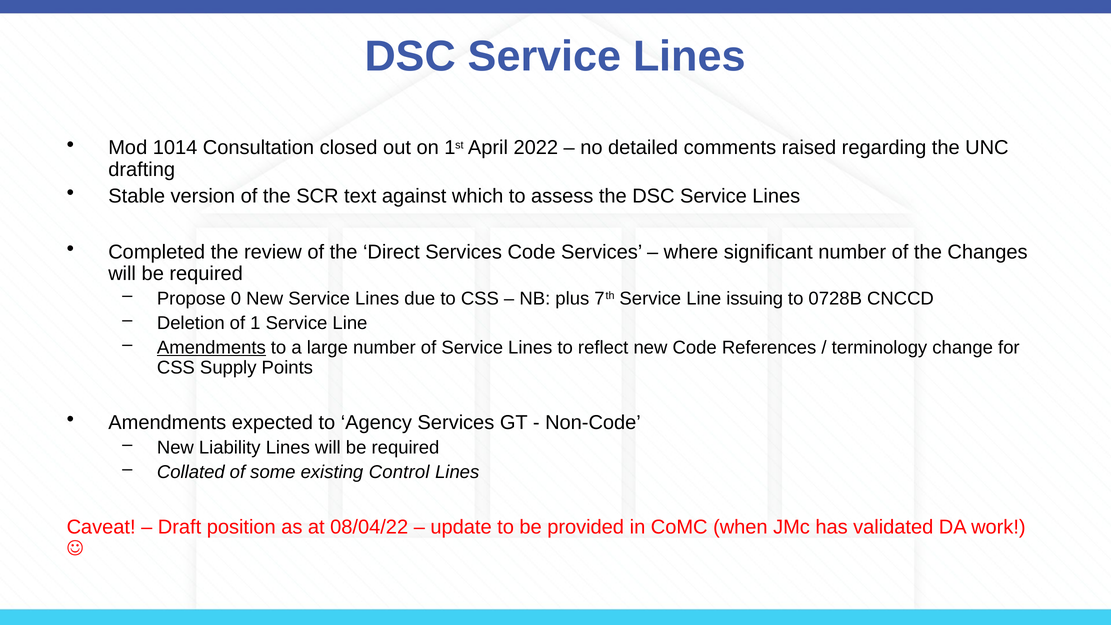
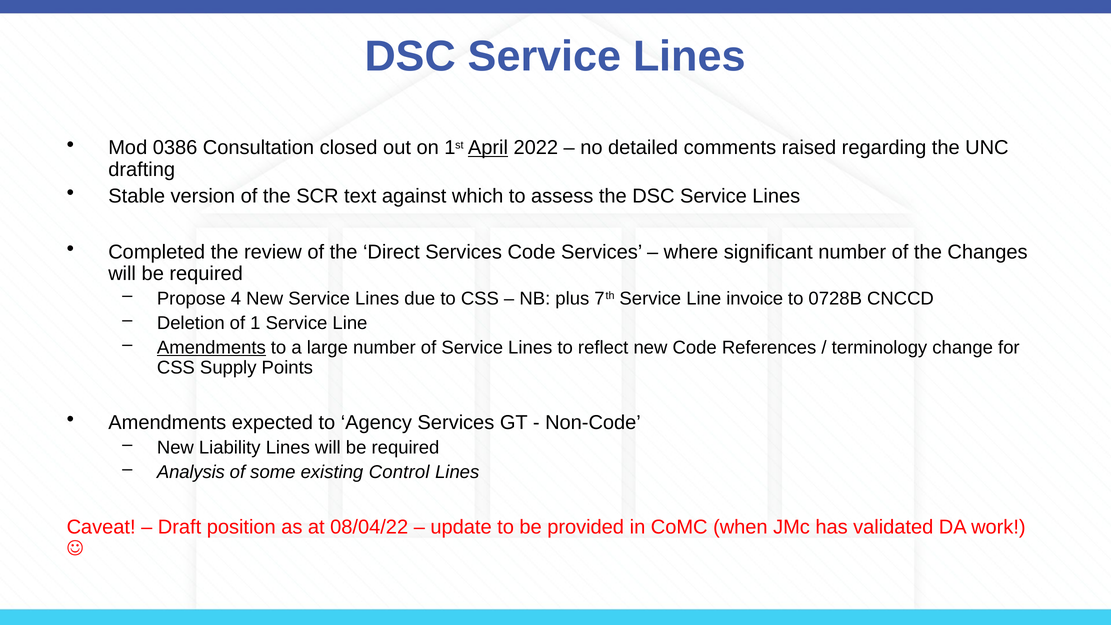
1014: 1014 -> 0386 (175, 148)
April underline: none -> present (488, 148)
0: 0 -> 4 (236, 299)
issuing: issuing -> invoice (755, 299)
Collated: Collated -> Analysis (191, 472)
